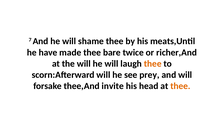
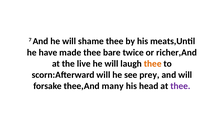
the will: will -> live (84, 64)
invite: invite -> many (113, 86)
thee colour: orange -> purple (180, 86)
